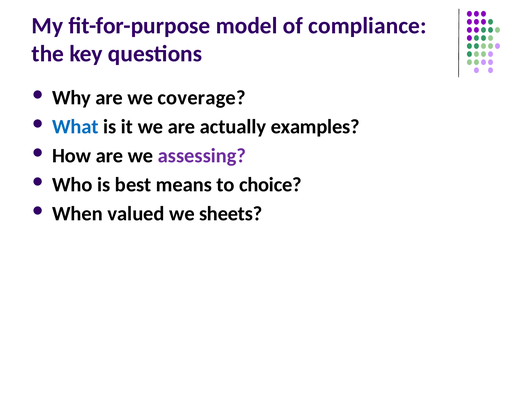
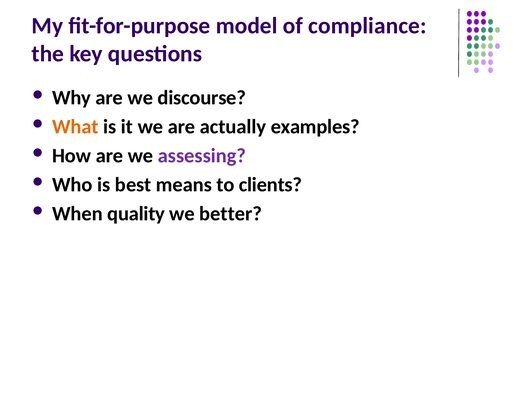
coverage: coverage -> discourse (202, 98)
What colour: blue -> orange (75, 127)
choice: choice -> clients (270, 185)
valued: valued -> quality (136, 214)
sheets: sheets -> better (231, 214)
